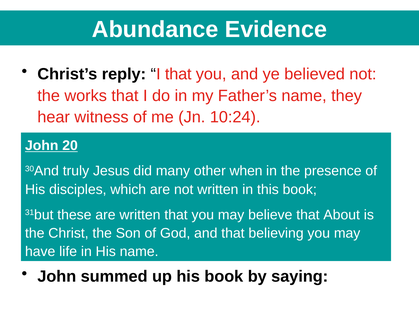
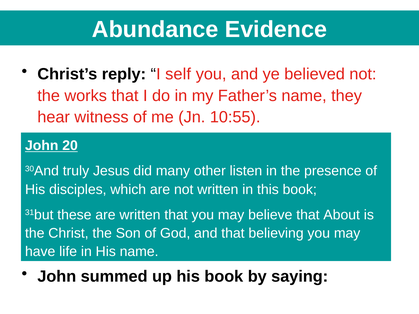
I that: that -> self (178, 74)
10:24: 10:24 -> 10:55 (235, 117)
when: when -> listen (246, 171)
